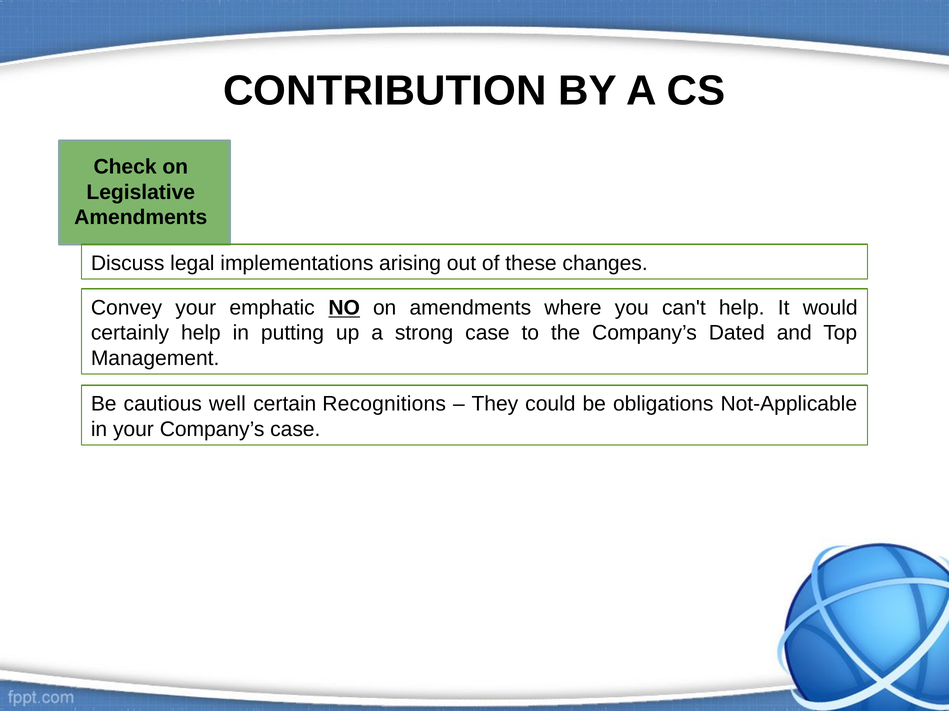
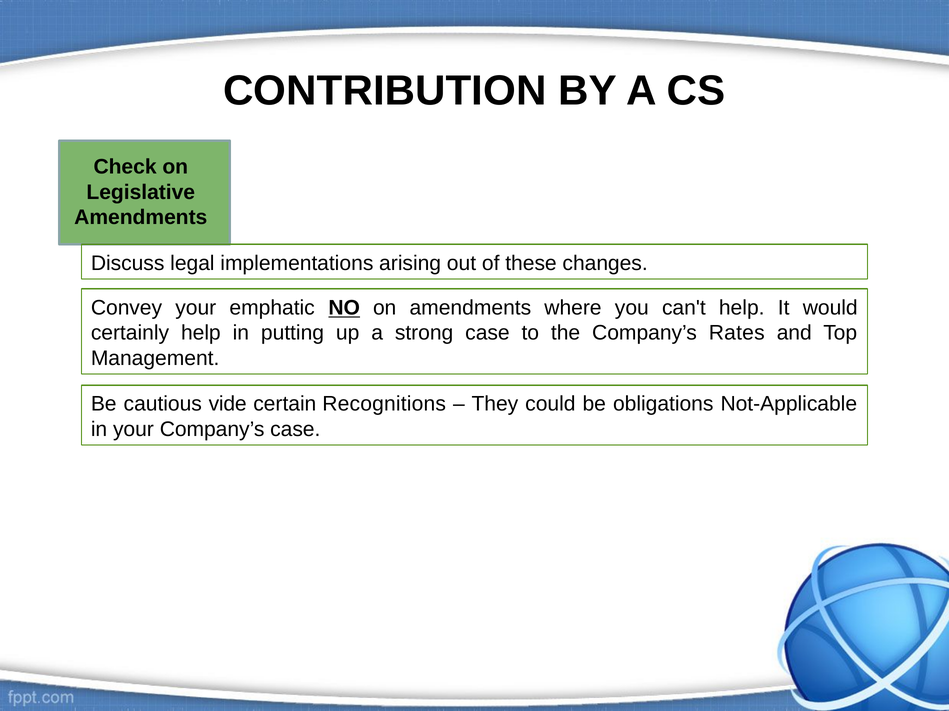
Dated: Dated -> Rates (737, 333)
well: well -> vide (228, 404)
